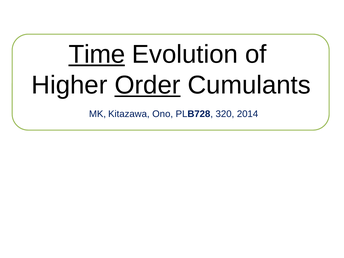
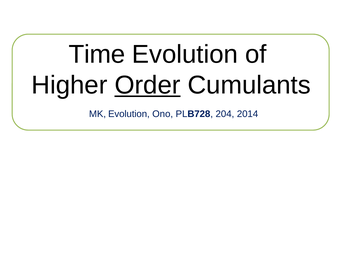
Time underline: present -> none (97, 54)
MK Kitazawa: Kitazawa -> Evolution (129, 114)
320: 320 -> 204 (225, 114)
